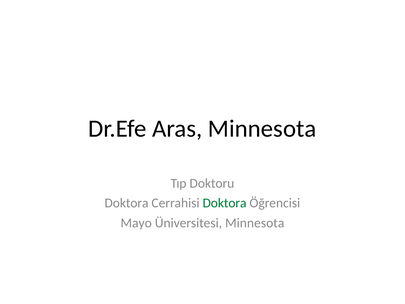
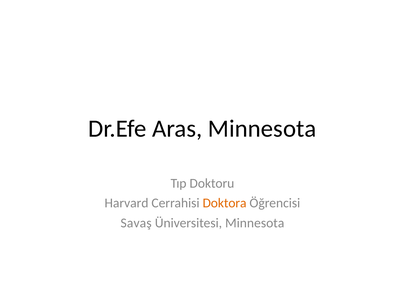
Doktora: Doktora -> Harvard (127, 203)
Doktora colour: green -> orange (225, 203)
Mayo: Mayo -> Savaş (136, 223)
